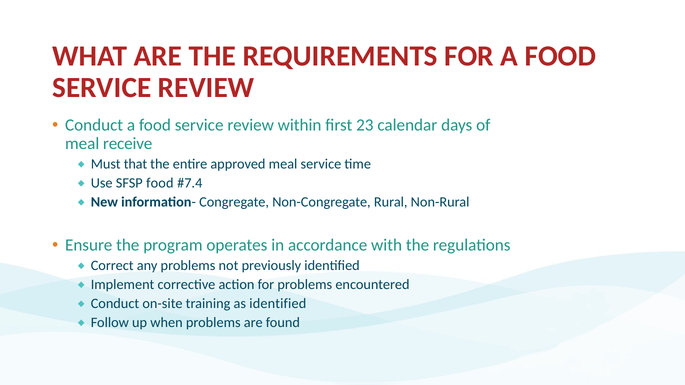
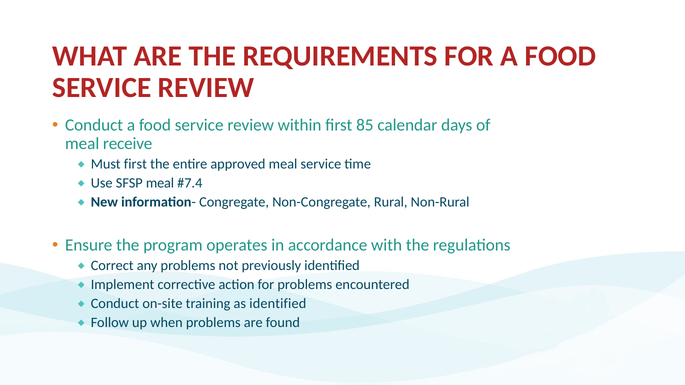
23: 23 -> 85 (365, 125)
Must that: that -> first (135, 164)
SFSP food: food -> meal (160, 183)
